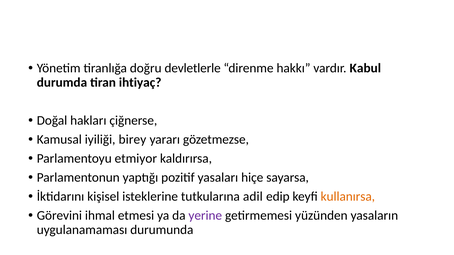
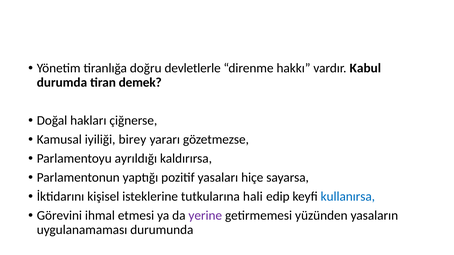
ihtiyaç: ihtiyaç -> demek (140, 83)
etmiyor: etmiyor -> ayrıldığı (136, 159)
adil: adil -> hali (253, 197)
kullanırsa colour: orange -> blue (348, 197)
